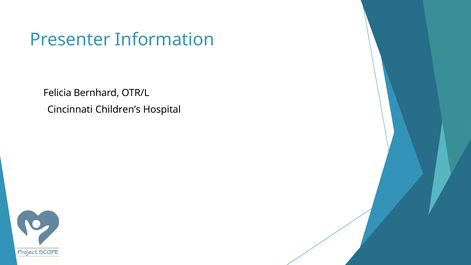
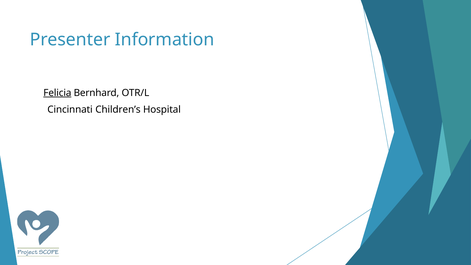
Felicia underline: none -> present (57, 93)
